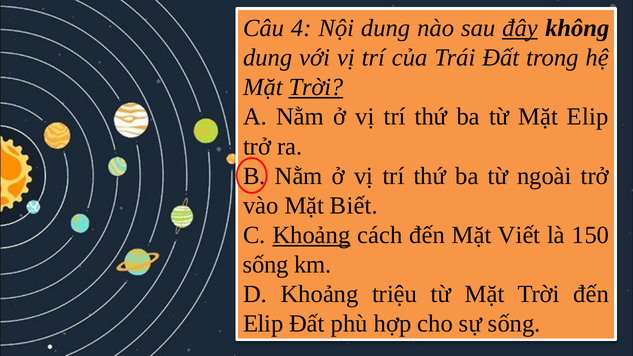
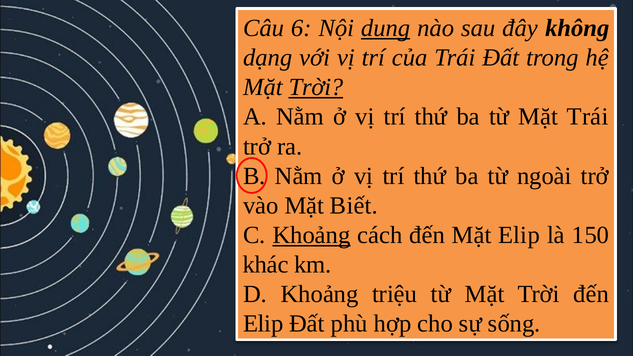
4: 4 -> 6 (301, 28)
dung underline: none -> present (386, 28)
đây underline: present -> none (520, 28)
dung: dung -> dạng (268, 58)
Mặt Elip: Elip -> Trái (588, 117)
Mặt Viết: Viết -> Elip (519, 235)
sống: sống -> khác (266, 265)
